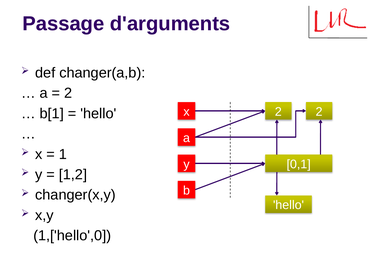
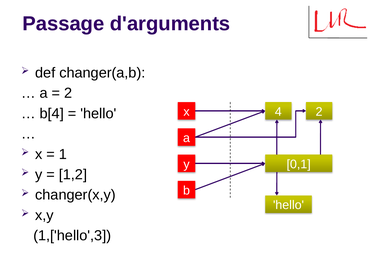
x 2: 2 -> 4 (278, 112)
b[1: b[1 -> b[4 (52, 113)
1,['hello',0: 1,['hello',0 -> 1,['hello',3 (72, 235)
